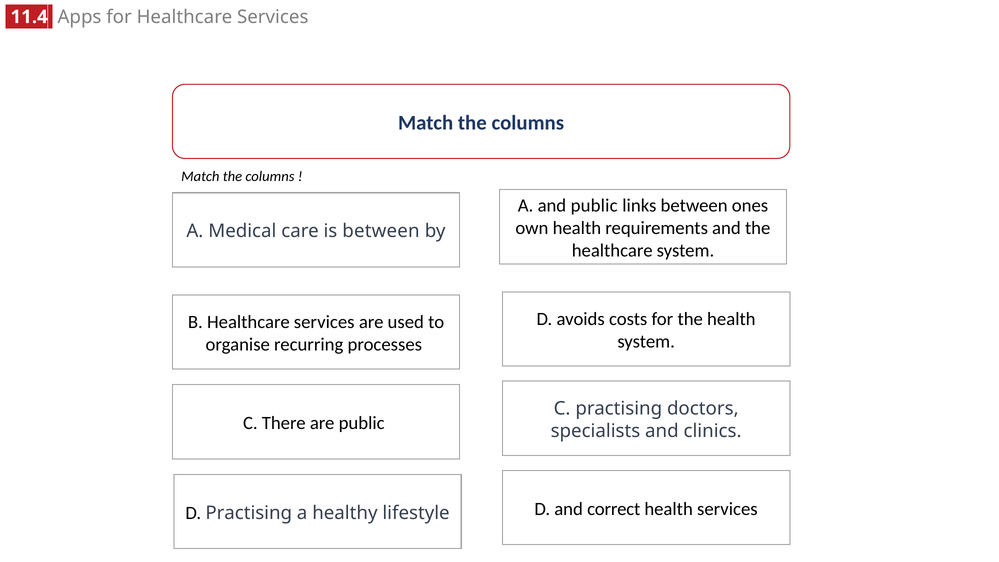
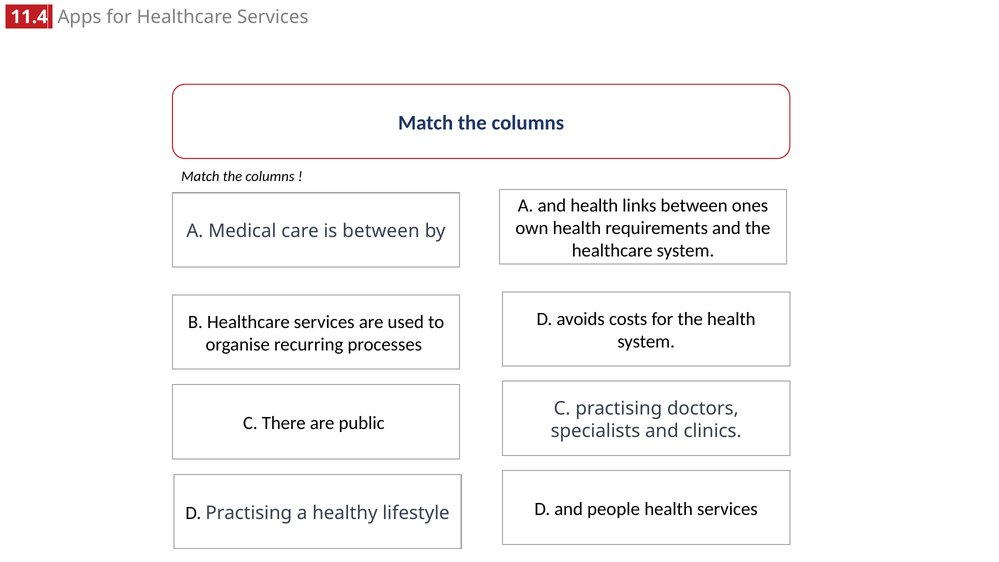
and public: public -> health (594, 206)
correct: correct -> people (614, 509)
